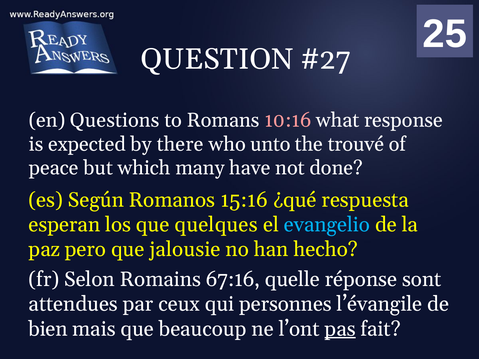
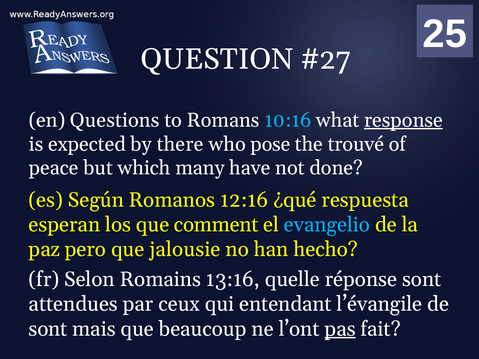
10:16 colour: pink -> light blue (288, 120)
response underline: none -> present (403, 120)
unto: unto -> pose (270, 144)
15:16: 15:16 -> 12:16 (244, 200)
quelques: quelques -> comment (216, 225)
67:16: 67:16 -> 13:16 (233, 280)
personnes: personnes -> entendant (285, 304)
bien: bien -> sont (48, 329)
